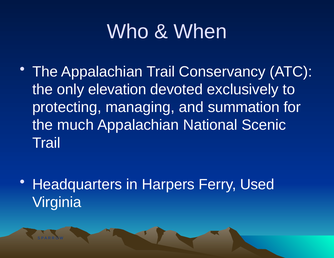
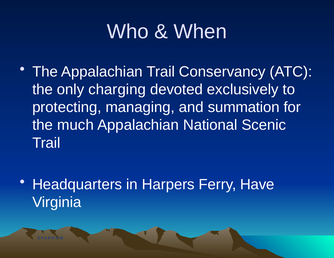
elevation: elevation -> charging (117, 90)
Used: Used -> Have (257, 184)
